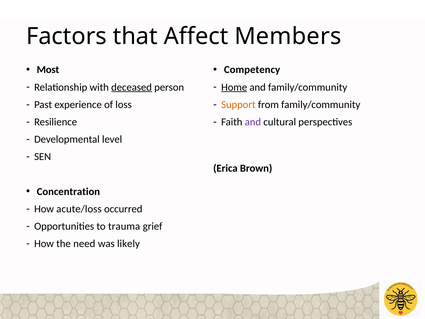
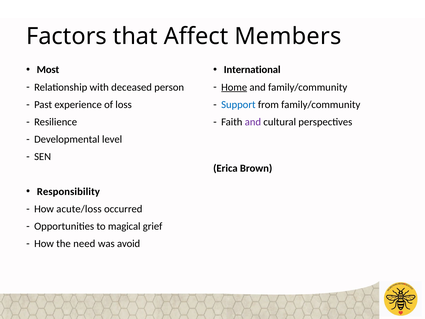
Competency: Competency -> International (252, 70)
deceased underline: present -> none (132, 87)
Support colour: orange -> blue (238, 104)
Concentration: Concentration -> Responsibility (68, 191)
trauma: trauma -> magical (124, 226)
likely: likely -> avoid (129, 244)
